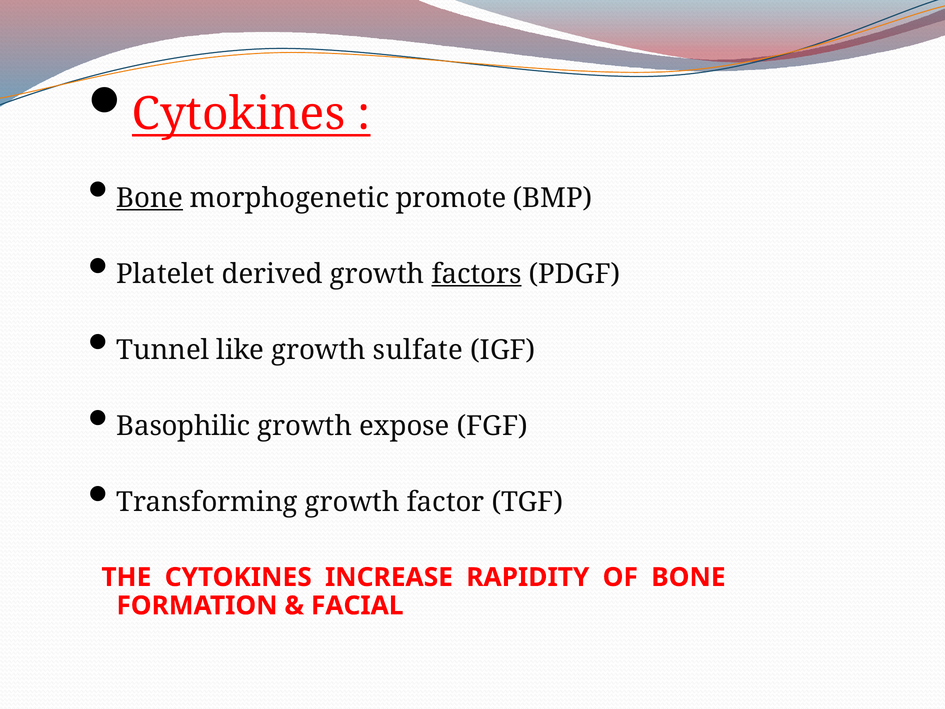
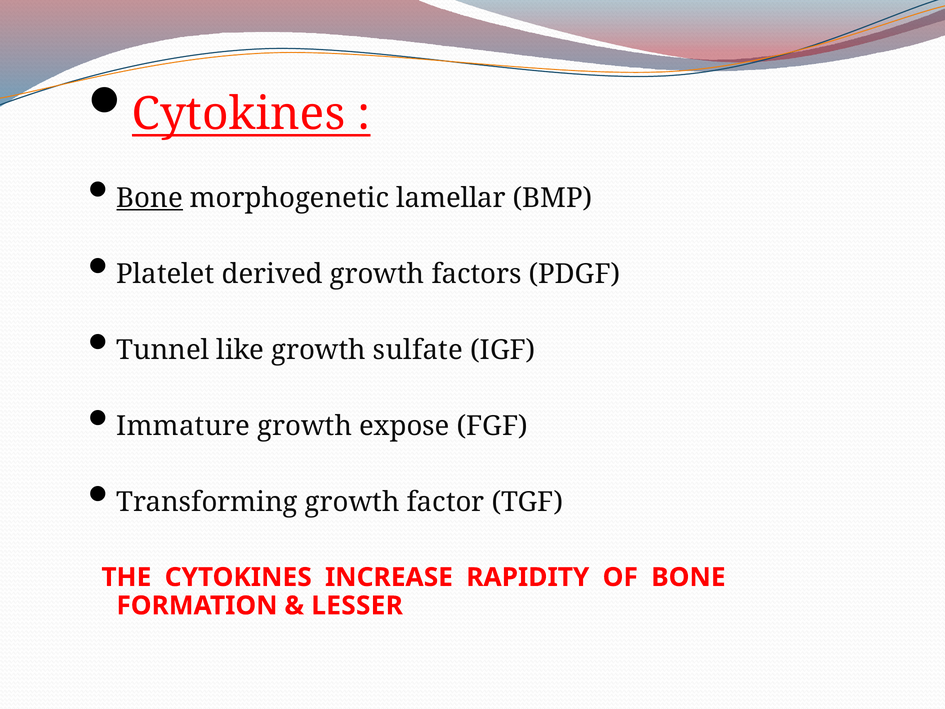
promote: promote -> lamellar (451, 198)
factors underline: present -> none (477, 274)
Basophilic: Basophilic -> Immature (183, 426)
FACIAL: FACIAL -> LESSER (357, 605)
